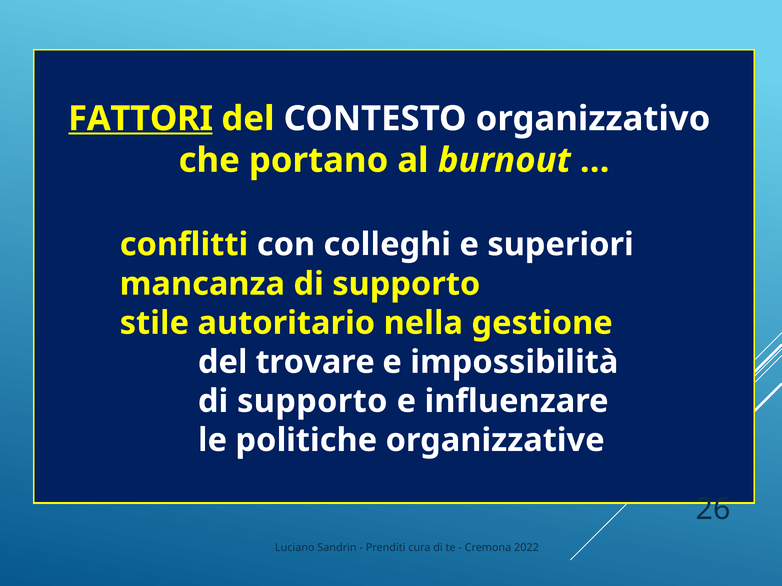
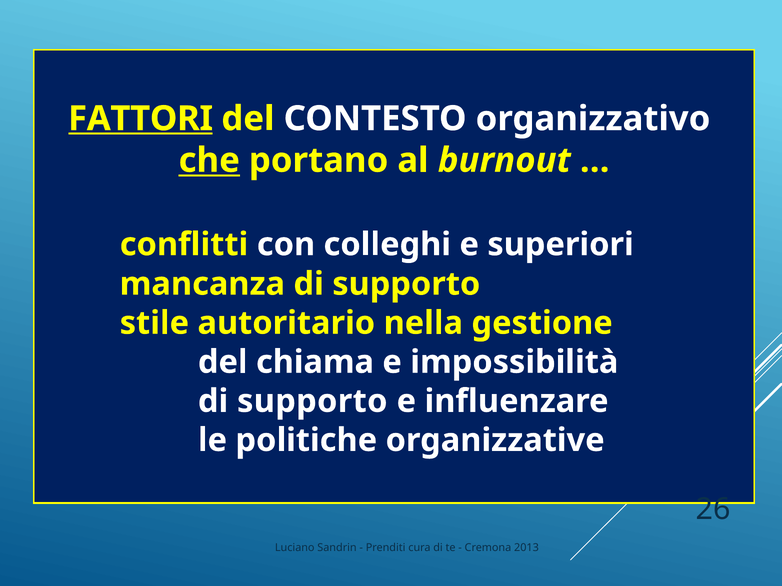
che underline: none -> present (209, 161)
trovare: trovare -> chiama (315, 362)
2022: 2022 -> 2013 (526, 548)
